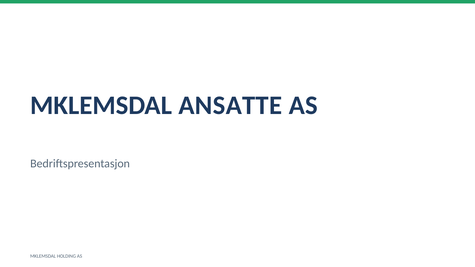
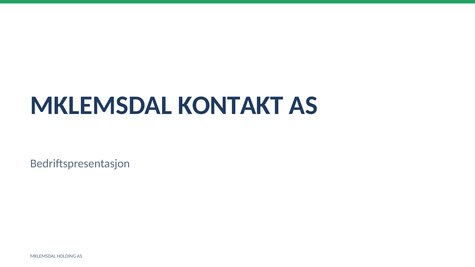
ANSATTE: ANSATTE -> KONTAKT (231, 105)
